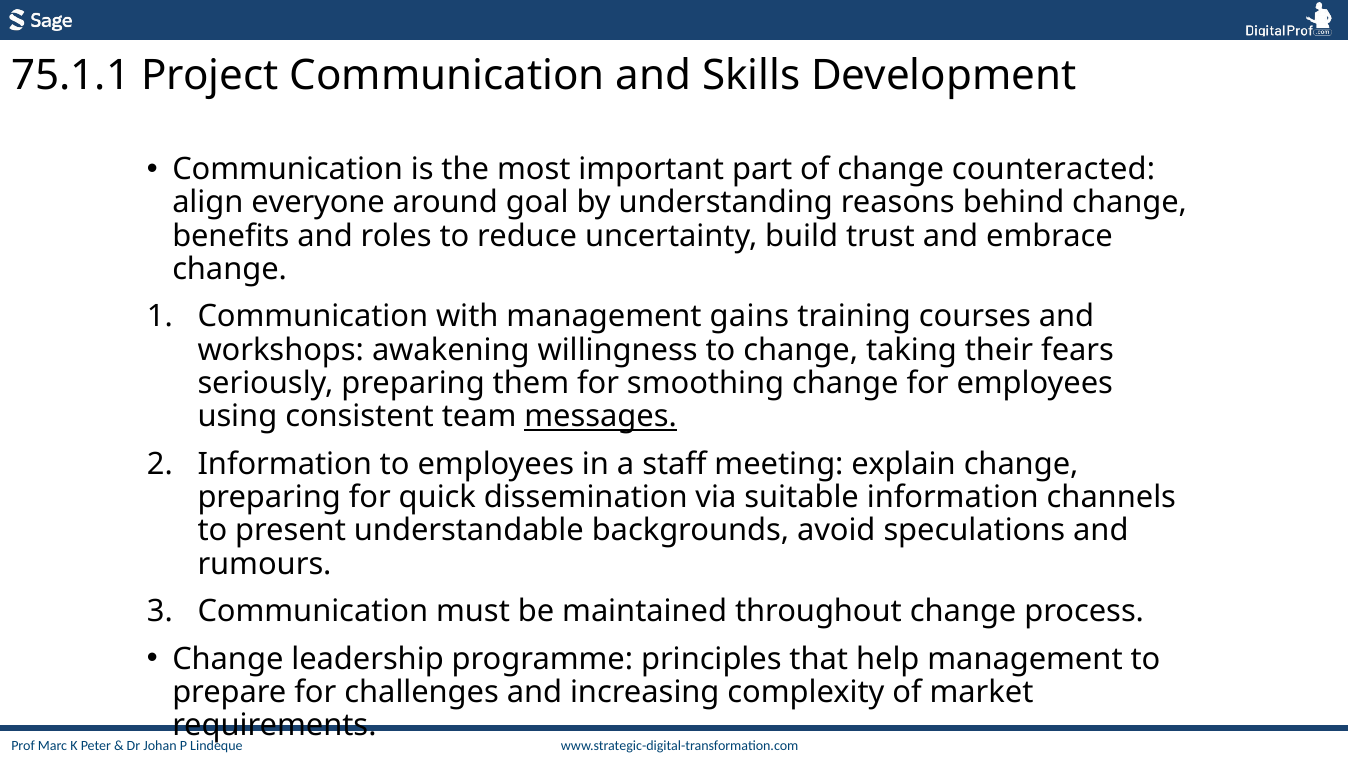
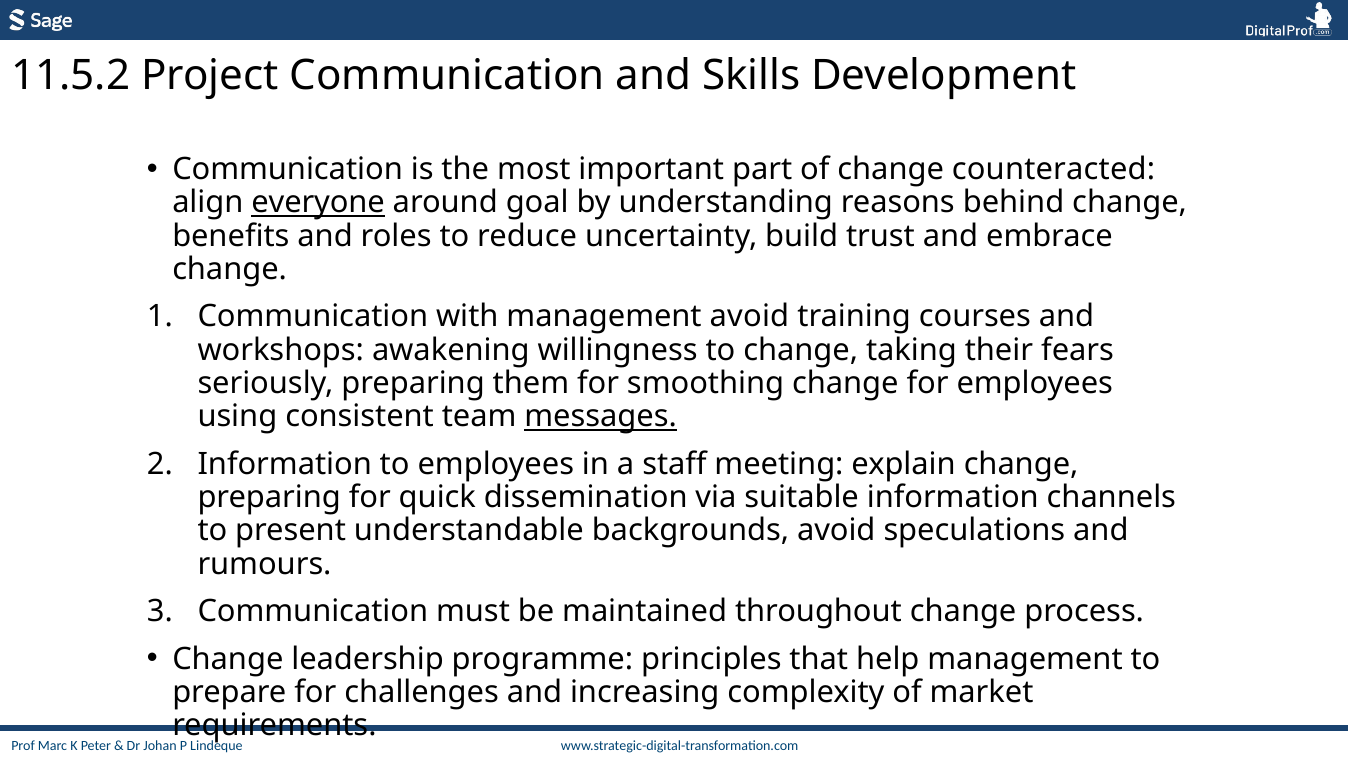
75.1.1: 75.1.1 -> 11.5.2 (71, 76)
everyone underline: none -> present (318, 203)
management gains: gains -> avoid (749, 317)
